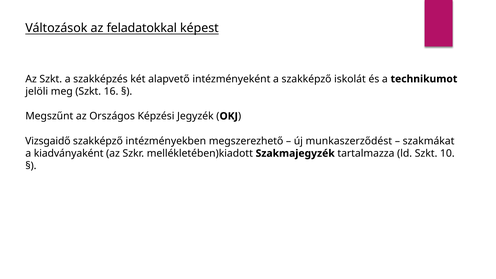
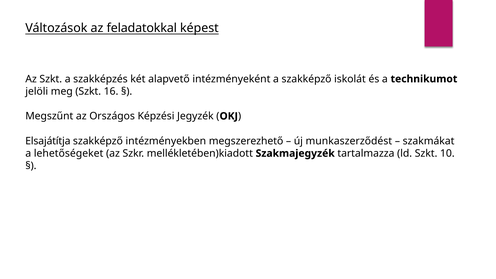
Vizsgaidő: Vizsgaidő -> Elsajátítja (48, 141)
kiadványaként: kiadványaként -> lehetőségeket (69, 153)
